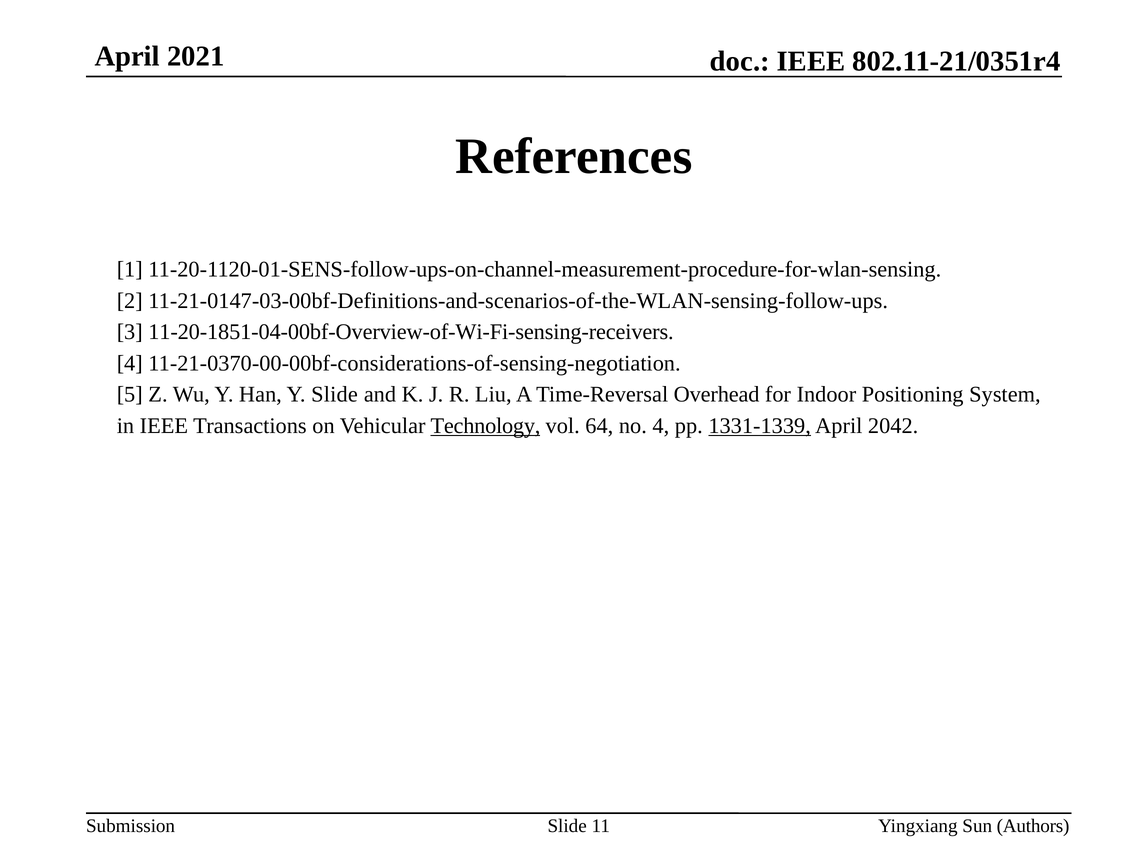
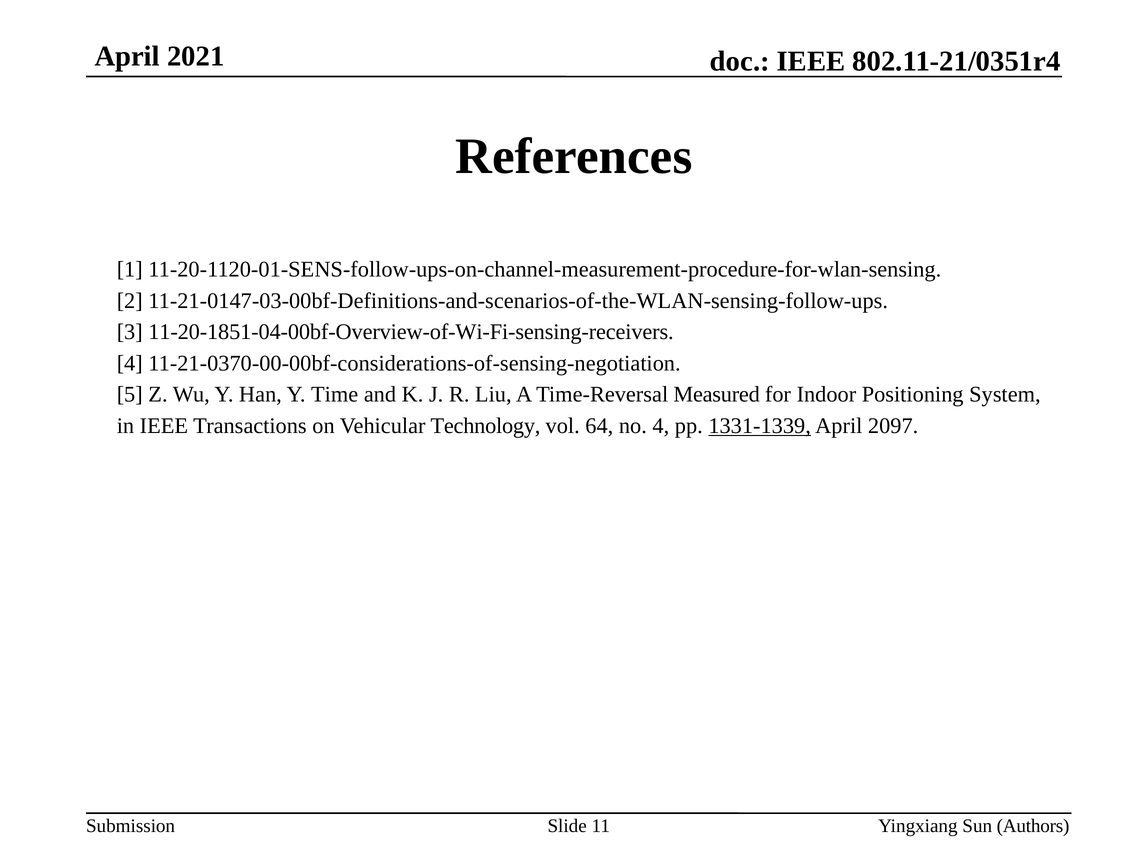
Y Slide: Slide -> Time (335, 395)
Overhead: Overhead -> Measured (717, 395)
Technology underline: present -> none (485, 426)
2042: 2042 -> 2097 (893, 426)
